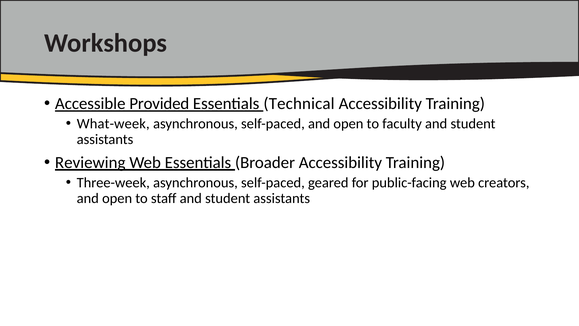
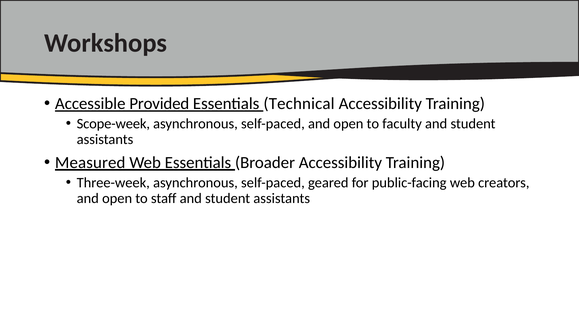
What-week: What-week -> Scope-week (113, 124)
Reviewing: Reviewing -> Measured (90, 162)
